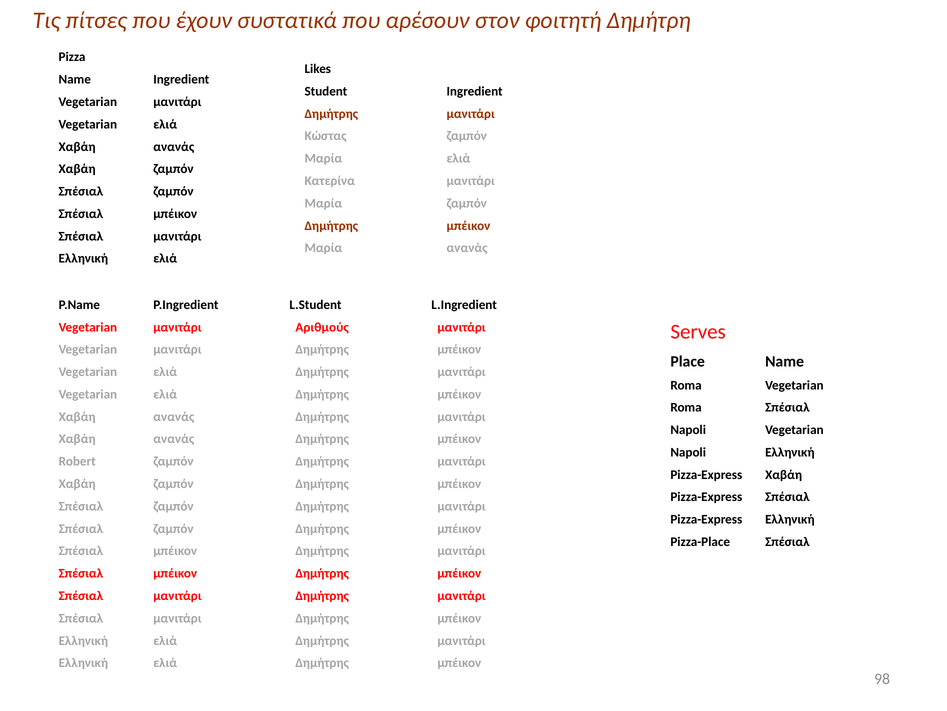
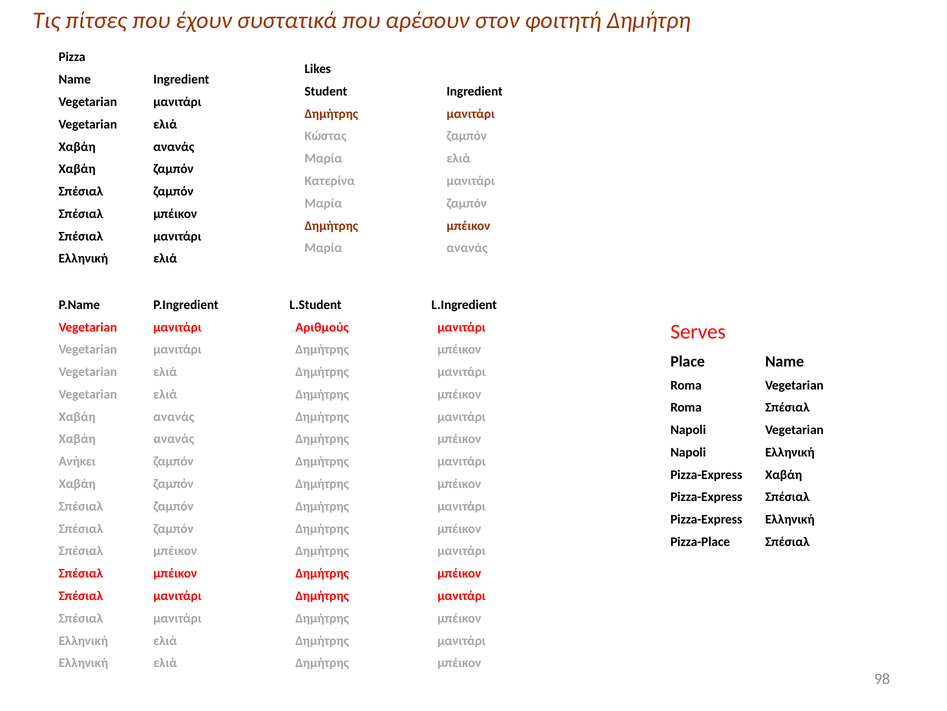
Robert: Robert -> Ανήκει (77, 461)
